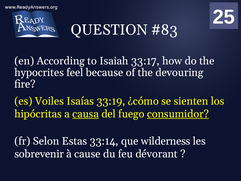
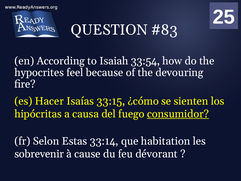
33:17: 33:17 -> 33:54 (145, 61)
Voiles: Voiles -> Hacer (49, 101)
33:19: 33:19 -> 33:15 (111, 101)
causa underline: present -> none (86, 114)
wilderness: wilderness -> habitation (166, 141)
